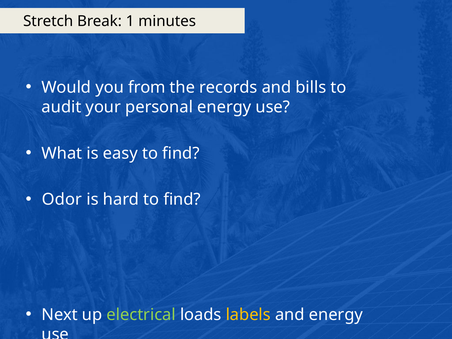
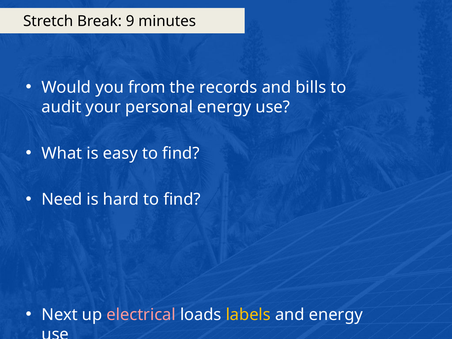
1: 1 -> 9 (130, 21)
Odor: Odor -> Need (62, 199)
electrical colour: light green -> pink (141, 315)
